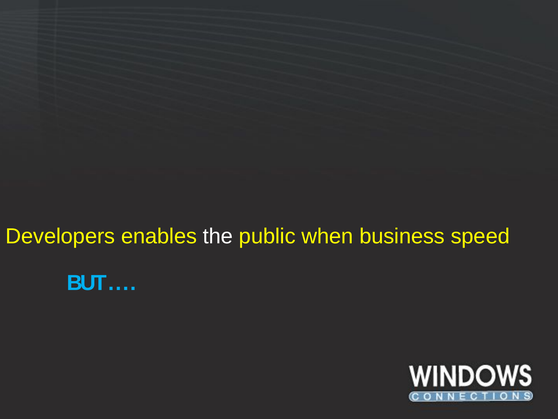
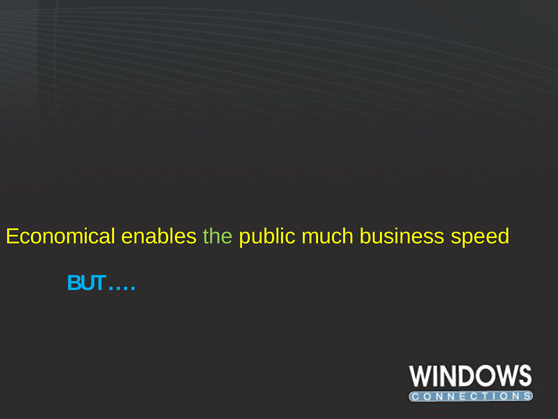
Developers: Developers -> Economical (60, 236)
the colour: white -> light green (218, 236)
when: when -> much (328, 236)
